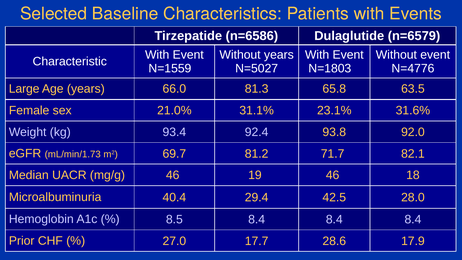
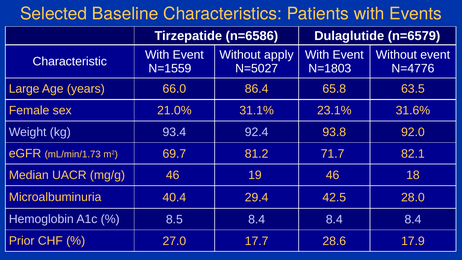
Without years: years -> apply (279, 55)
81.3: 81.3 -> 86.4 (257, 89)
